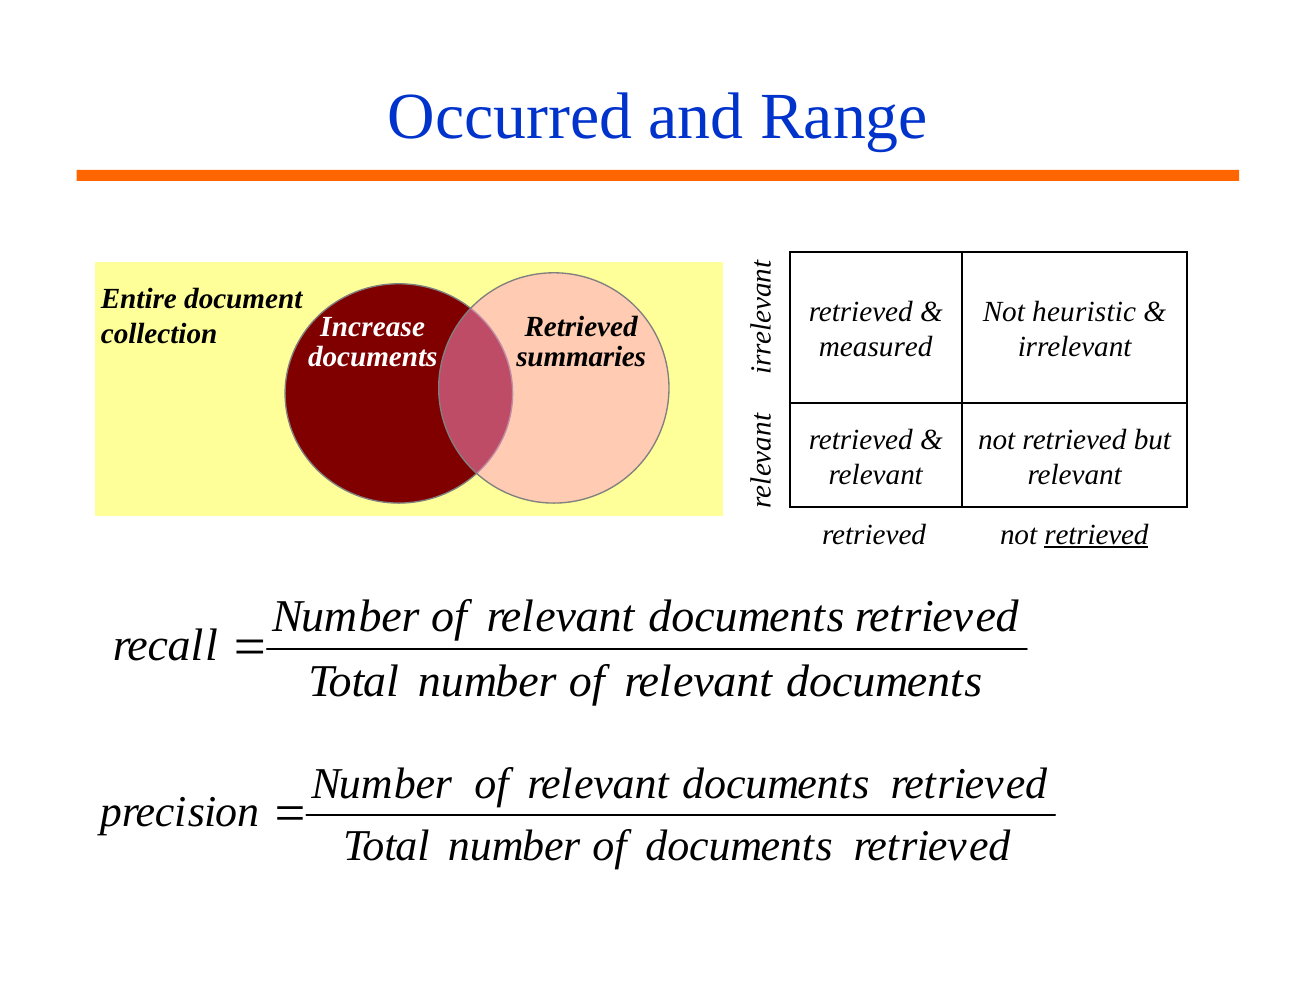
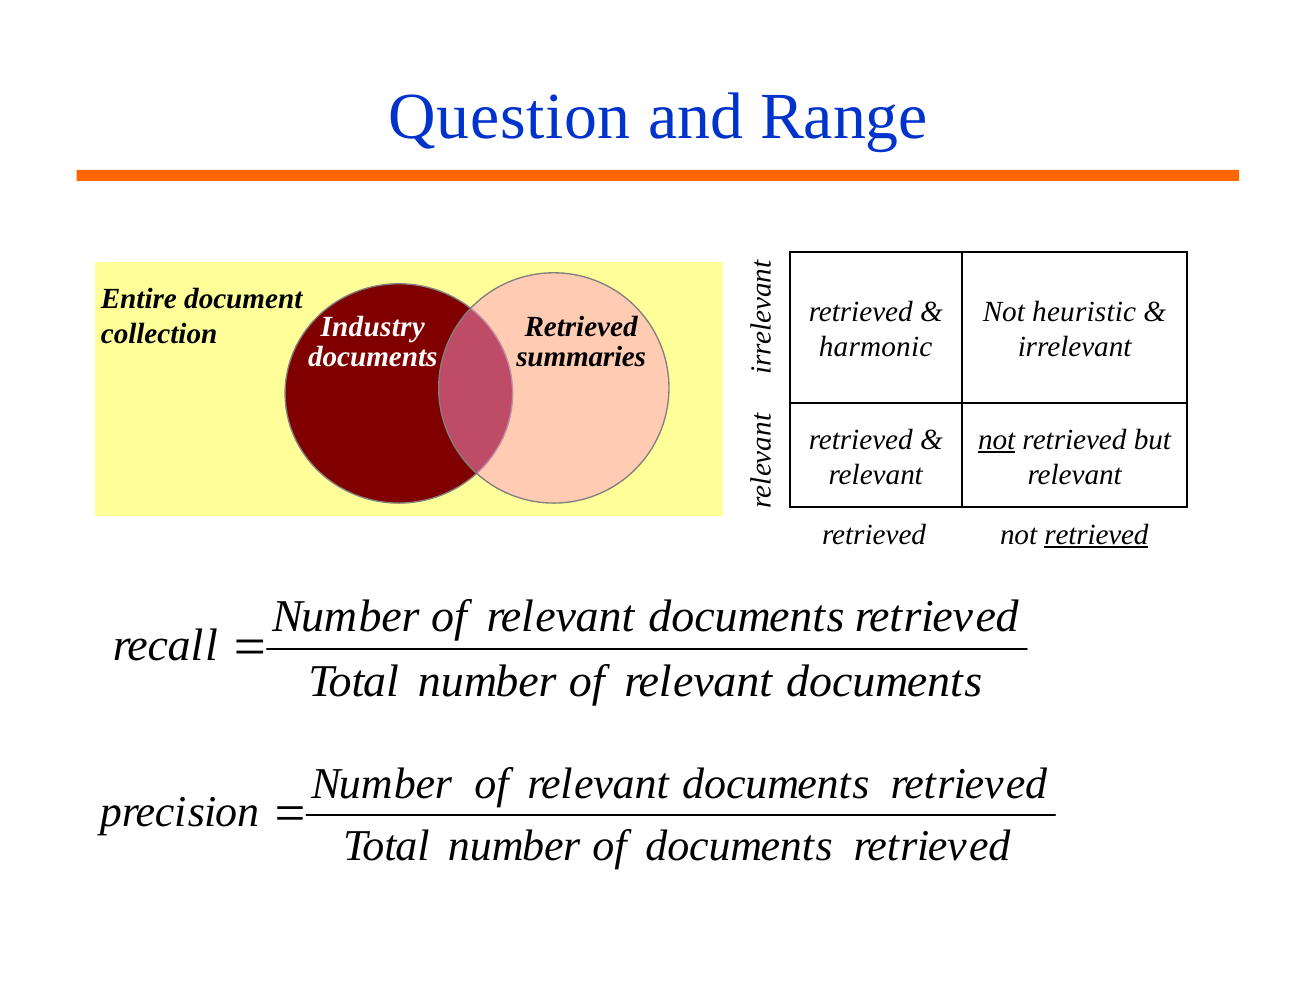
Occurred: Occurred -> Question (510, 117)
Increase: Increase -> Industry (373, 327)
measured: measured -> harmonic (876, 347)
not underline: none -> present (997, 439)
